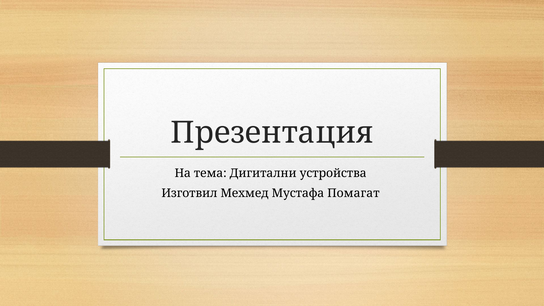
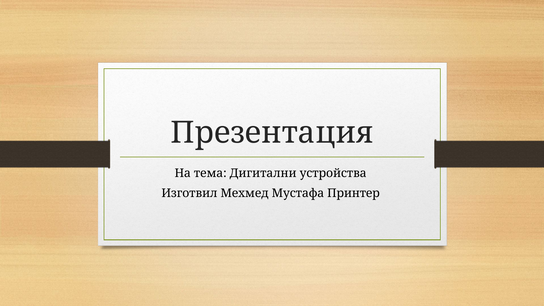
Помагат: Помагат -> Принтер (354, 193)
